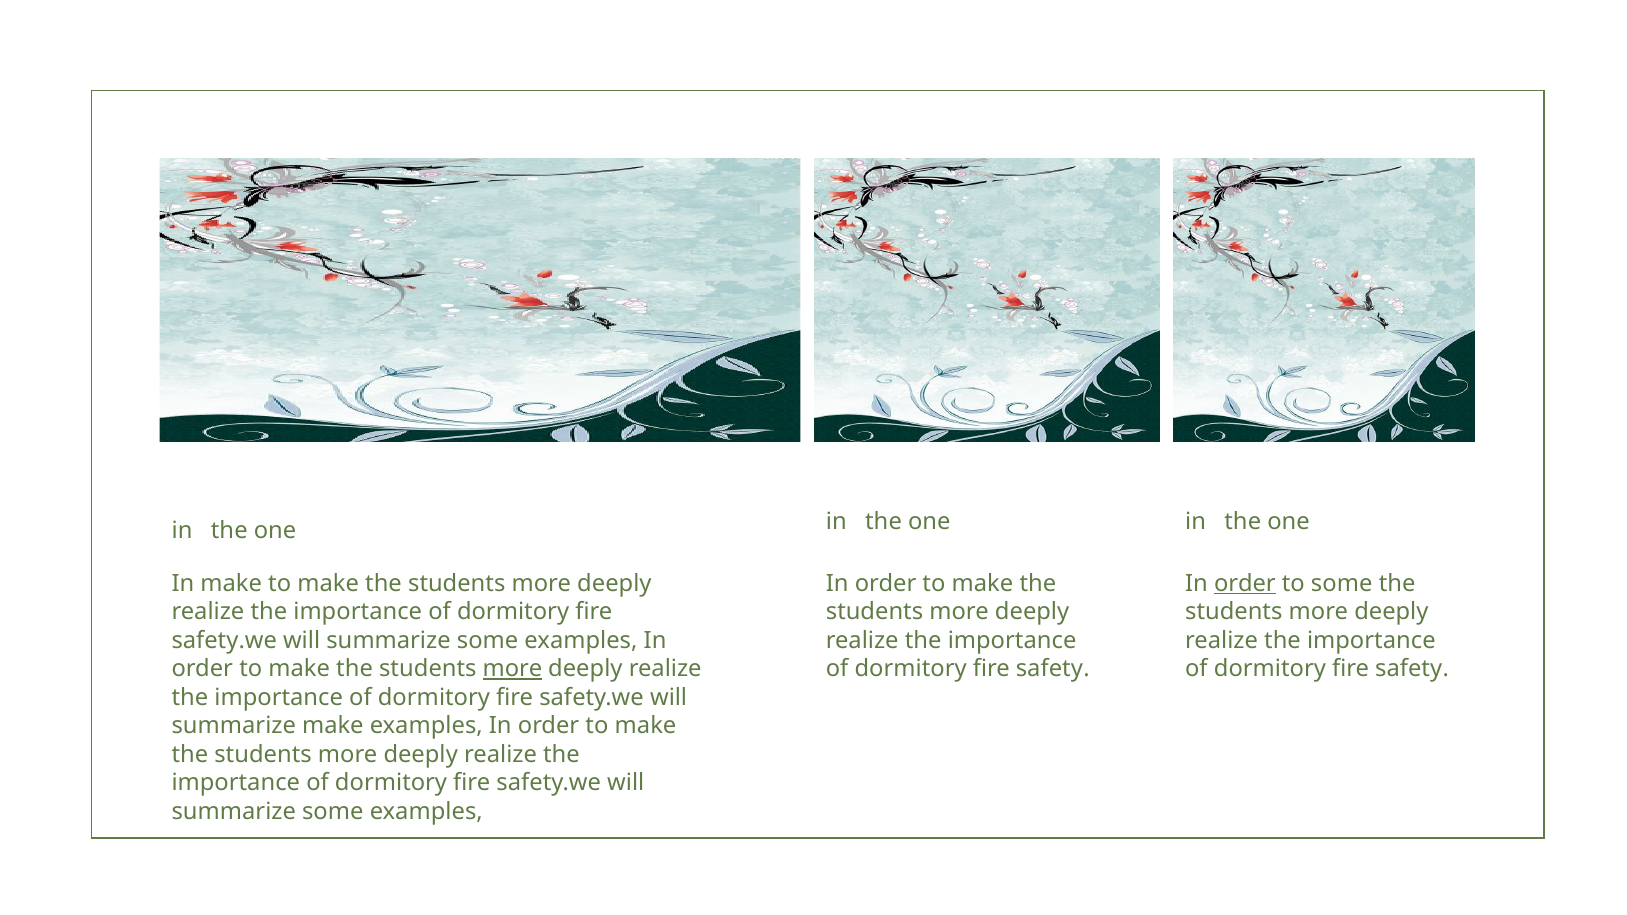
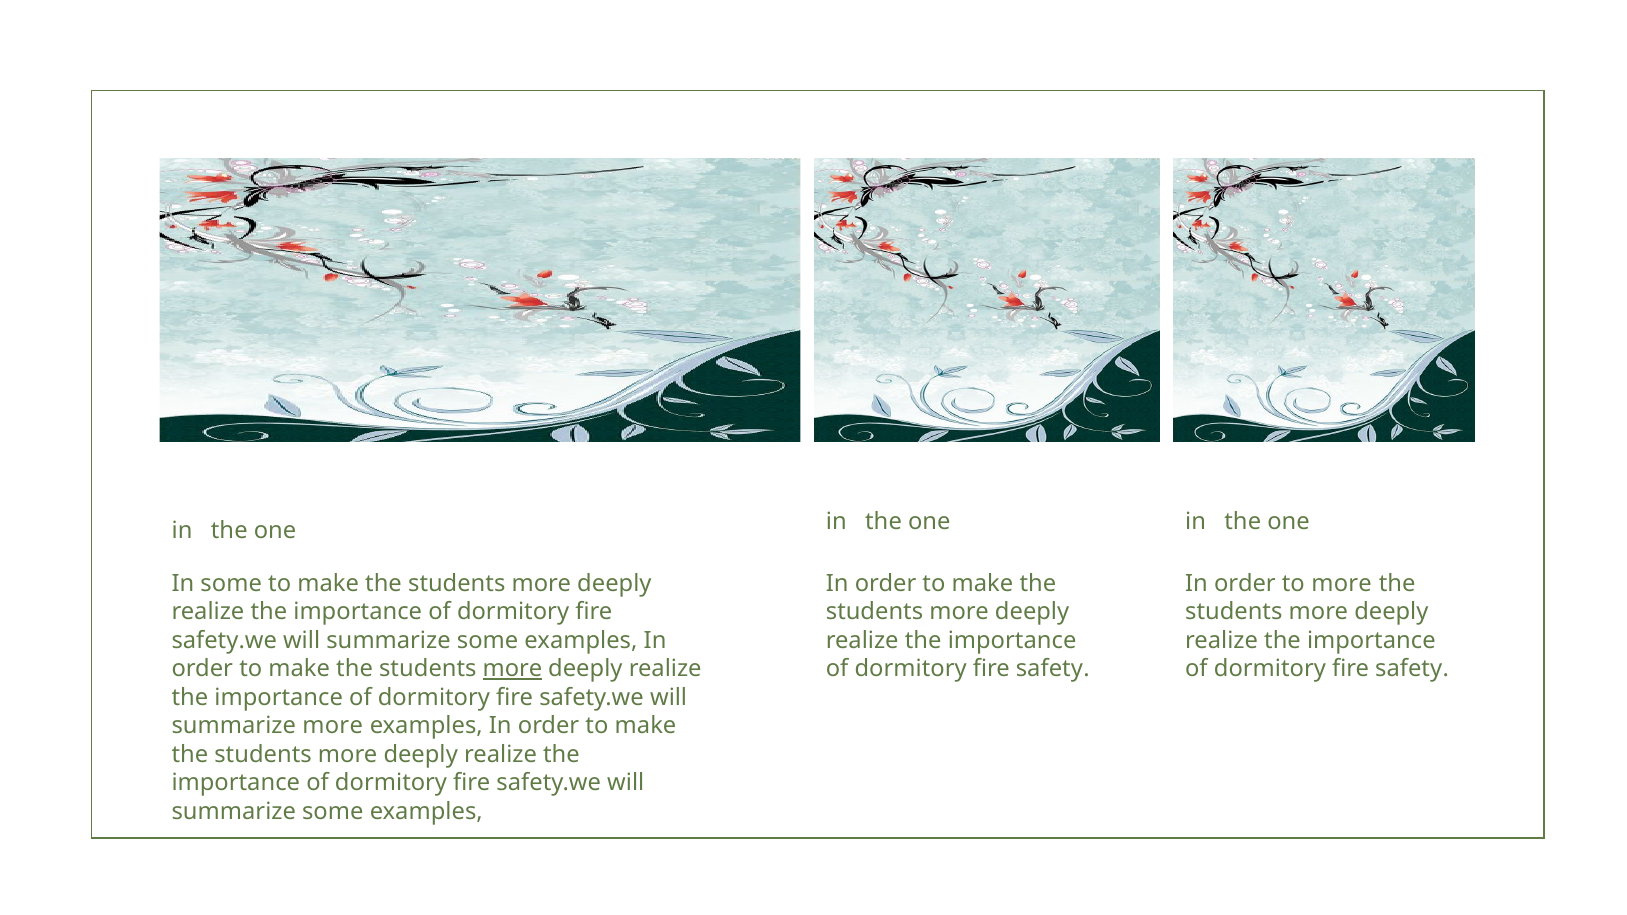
In make: make -> some (231, 584)
order underline: present -> none (1245, 584)
to some: some -> more (1342, 584)
summarize make: make -> more (333, 726)
